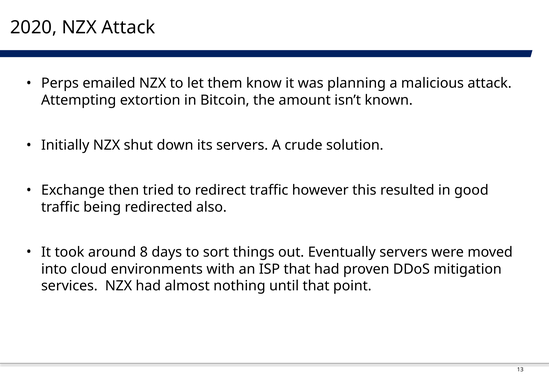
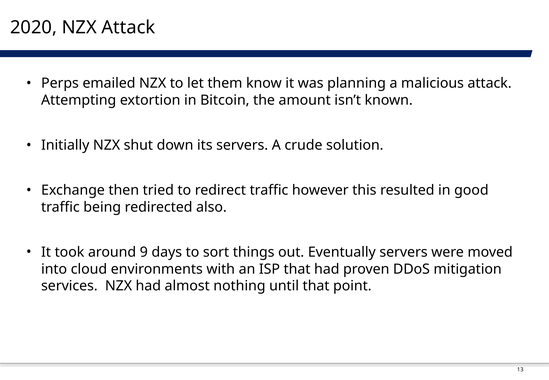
8: 8 -> 9 (144, 252)
